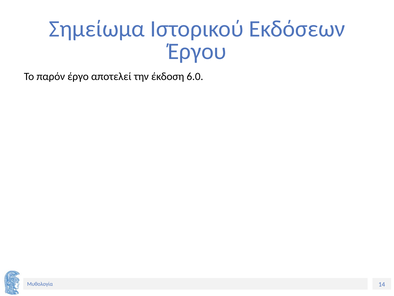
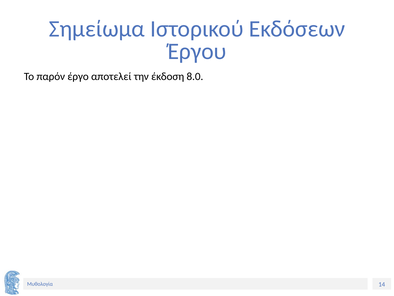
6.0: 6.0 -> 8.0 (195, 76)
